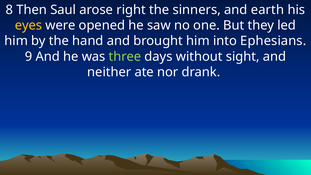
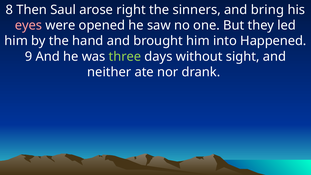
earth: earth -> bring (267, 10)
eyes colour: yellow -> pink (29, 25)
Ephesians: Ephesians -> Happened (273, 41)
